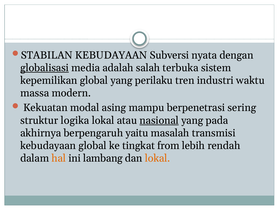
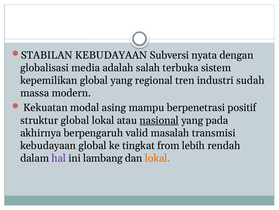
globalisasi underline: present -> none (45, 68)
perilaku: perilaku -> regional (154, 80)
waktu: waktu -> sudah (250, 80)
sering: sering -> positif (242, 107)
struktur logika: logika -> global (75, 120)
yaitu: yaitu -> valid (137, 132)
hal colour: orange -> purple (59, 158)
